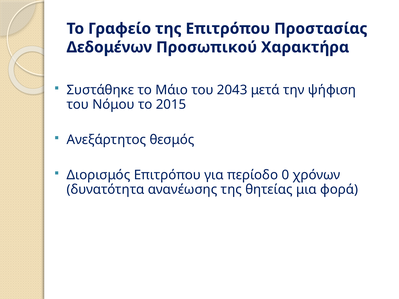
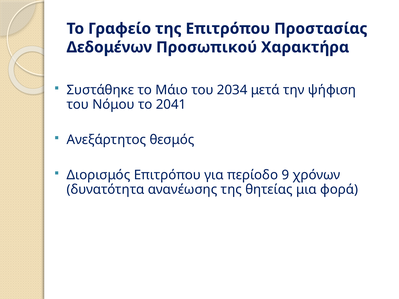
2043: 2043 -> 2034 (232, 90)
2015: 2015 -> 2041 (171, 104)
0: 0 -> 9 (285, 175)
